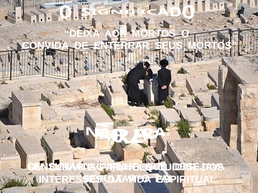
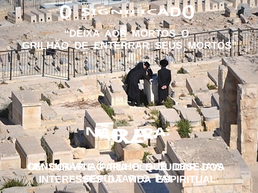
CONVIDA: CONVIDA -> GRILHÃO (46, 46)
